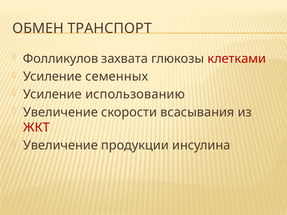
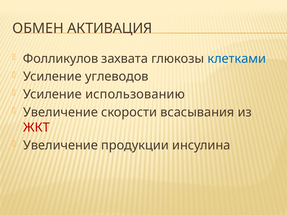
ТРАНСПОРТ: ТРАНСПОРТ -> АКТИВАЦИЯ (110, 28)
клетками colour: red -> blue (237, 59)
семенных: семенных -> углеводов (117, 77)
